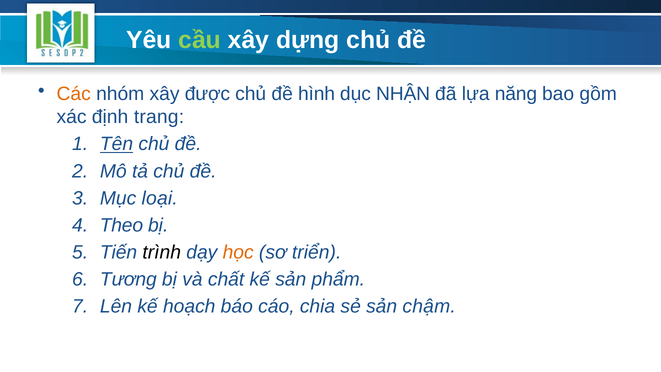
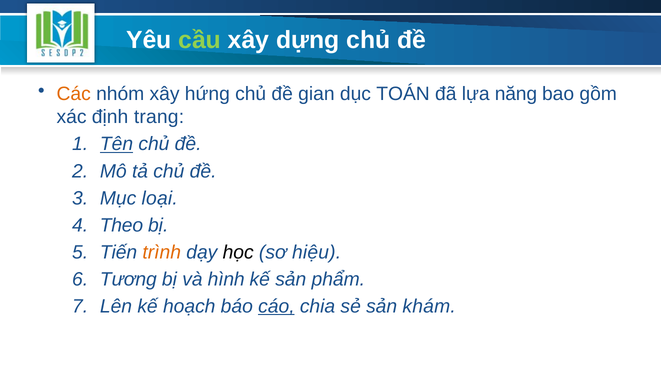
được: được -> hứng (207, 94)
hình: hình -> gian (316, 94)
NHẬN: NHẬN -> TOÁN (403, 94)
trình colour: black -> orange (162, 252)
học colour: orange -> black (238, 252)
triển: triển -> hiệu (317, 252)
chất: chất -> hình (226, 279)
cáo underline: none -> present (276, 306)
chậm: chậm -> khám (429, 306)
